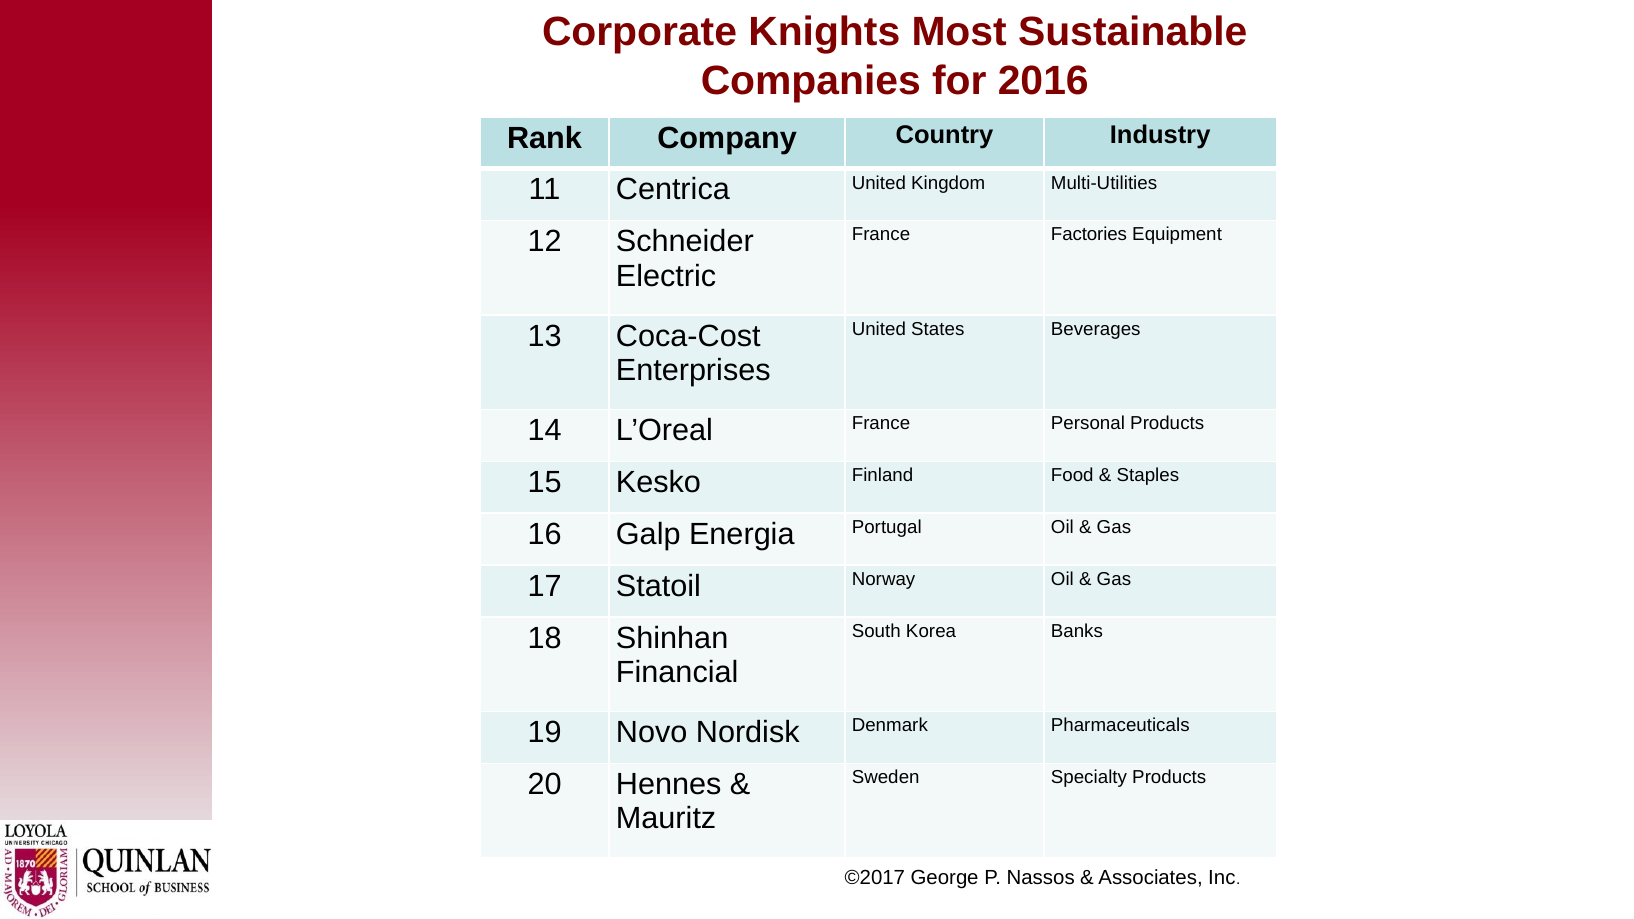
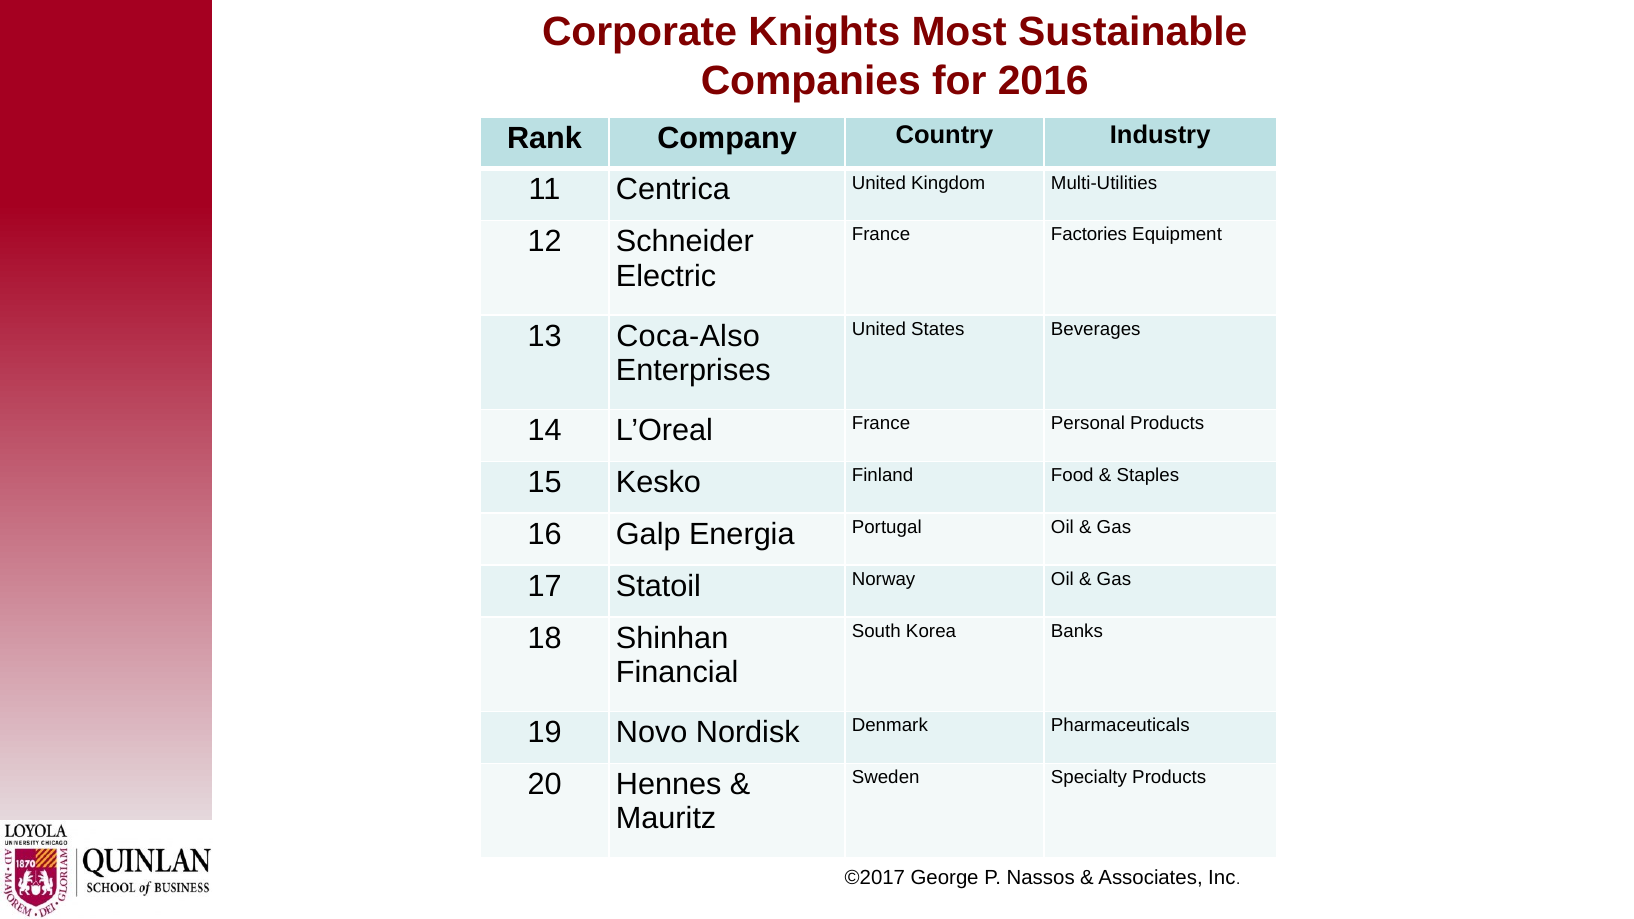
Coca-Cost: Coca-Cost -> Coca-Also (688, 336)
